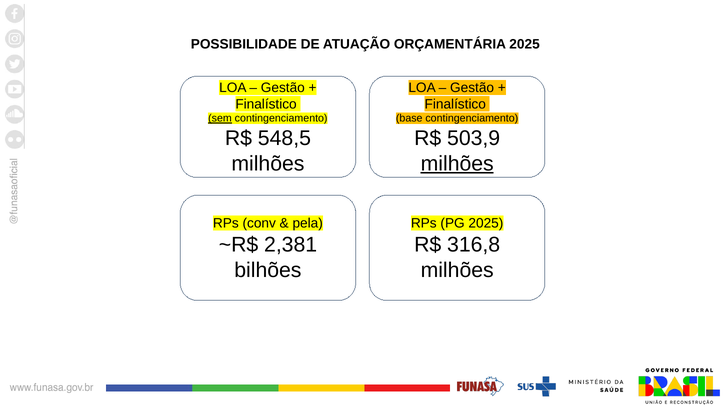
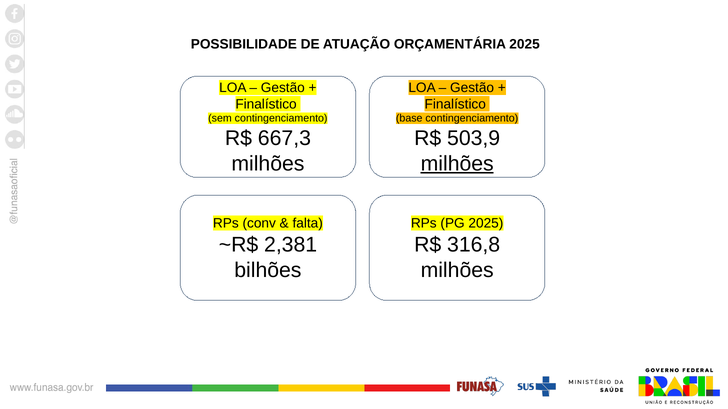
sem underline: present -> none (220, 119)
548,5: 548,5 -> 667,3 (284, 138)
pela: pela -> falta (308, 224)
